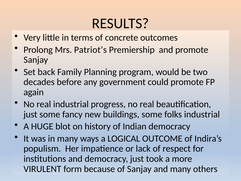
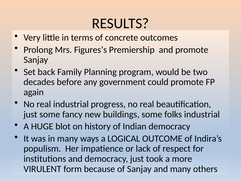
Patriot’s: Patriot’s -> Figures’s (91, 50)
